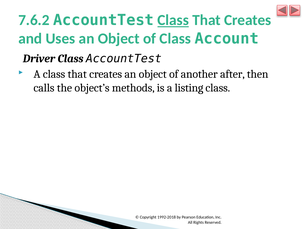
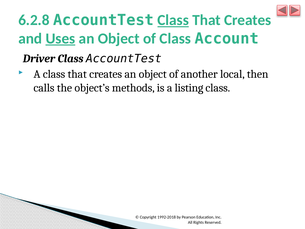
7.6.2: 7.6.2 -> 6.2.8 (34, 20)
Uses underline: none -> present (60, 38)
after: after -> local (232, 74)
